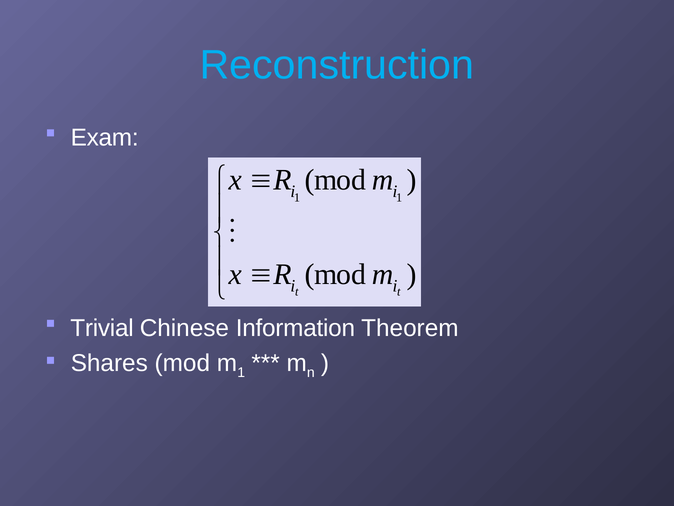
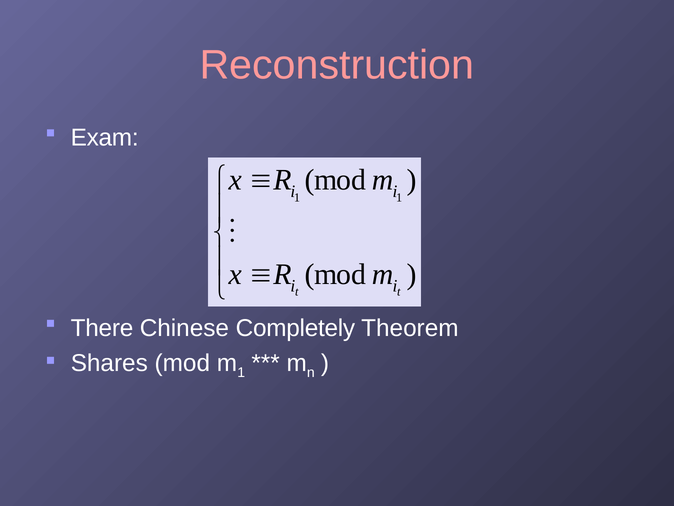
Reconstruction colour: light blue -> pink (337, 65)
Trivial: Trivial -> There (102, 328)
Information: Information -> Completely (295, 328)
